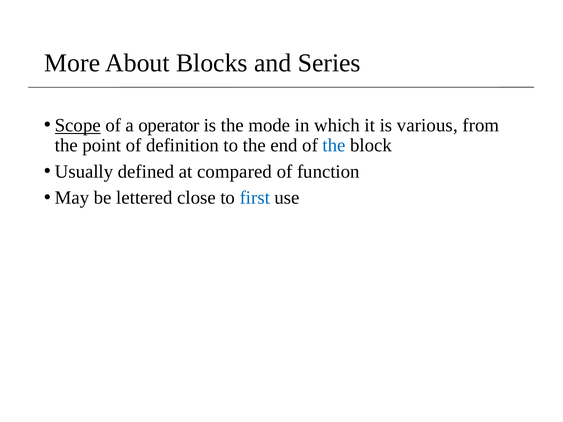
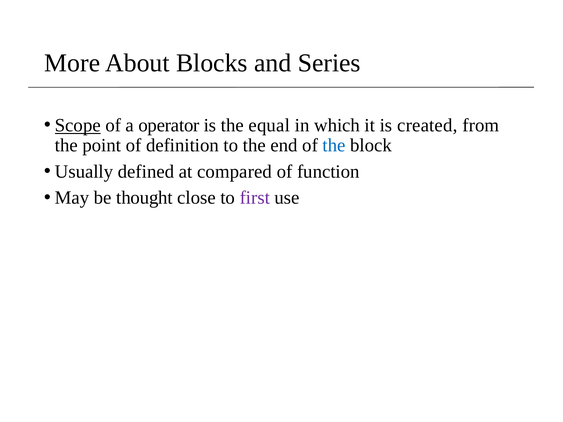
mode: mode -> equal (269, 125)
various: various -> created (427, 125)
lettered: lettered -> thought (145, 198)
first colour: blue -> purple (255, 198)
